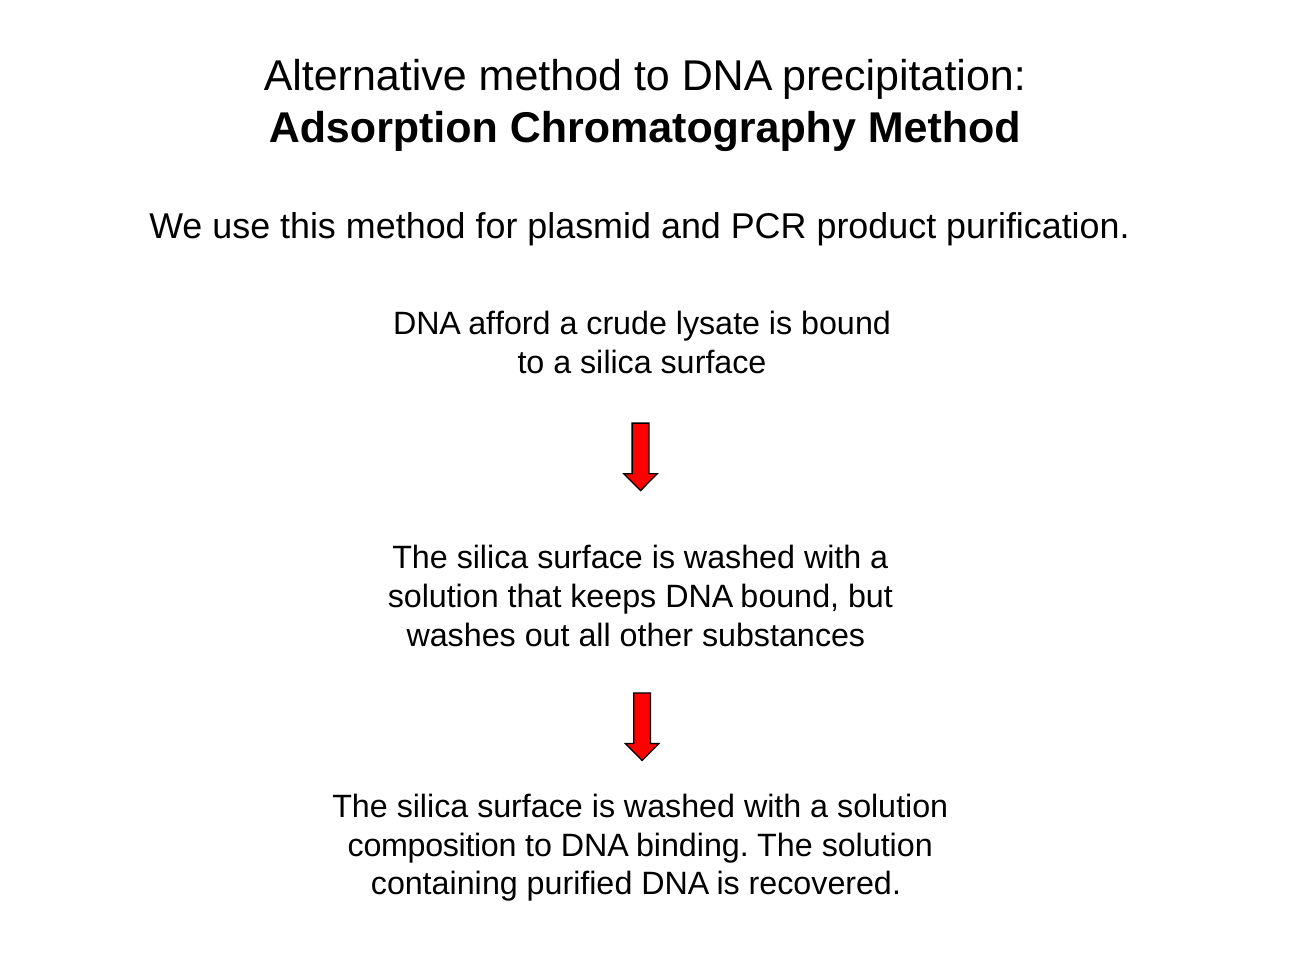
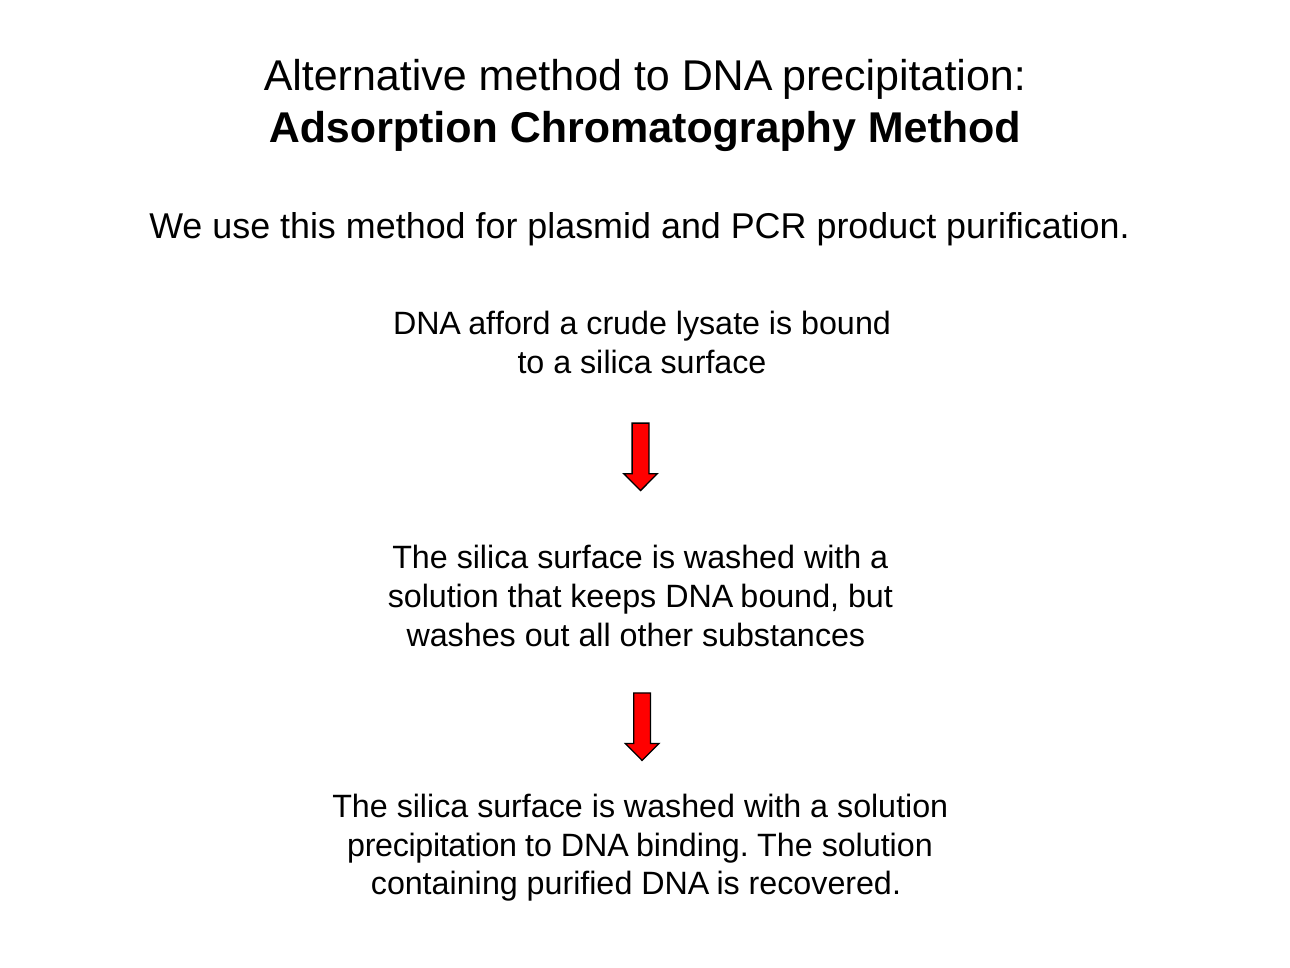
composition: composition -> precipitation (432, 845)
